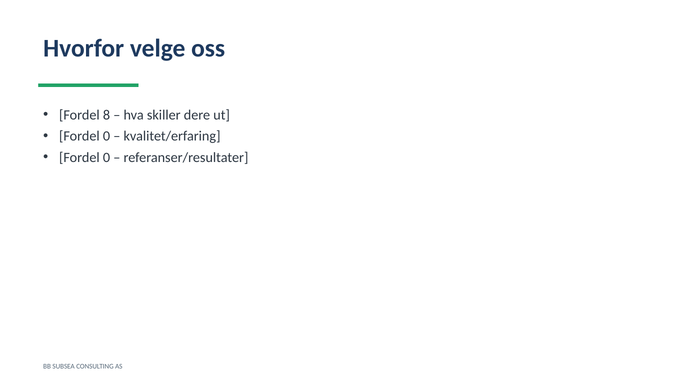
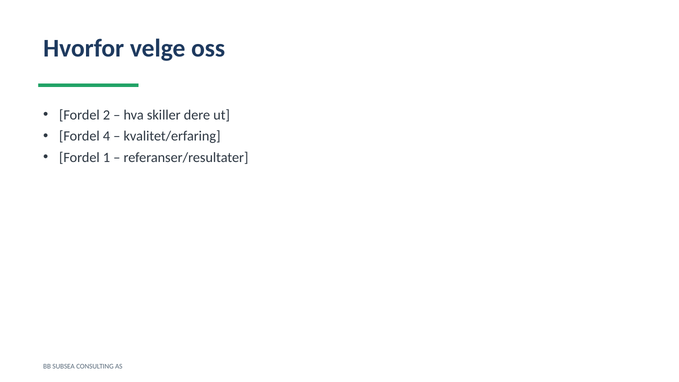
8: 8 -> 2 (106, 115)
0: 0 -> 4 (106, 136)
0: 0 -> 1 (106, 157)
